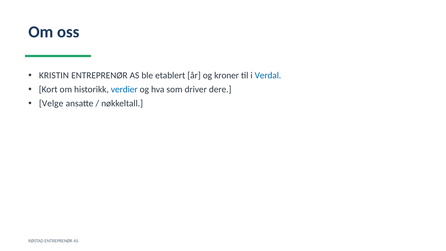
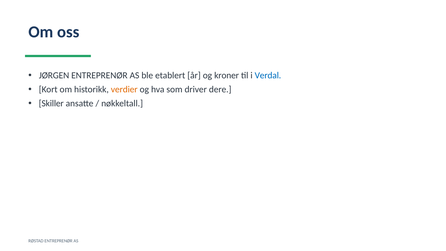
KRISTIN: KRISTIN -> JØRGEN (54, 76)
verdier colour: blue -> orange (124, 89)
Velge: Velge -> Skiller (51, 103)
